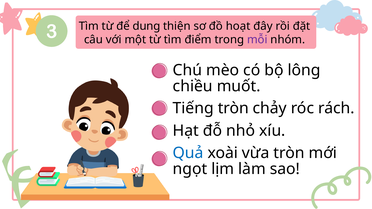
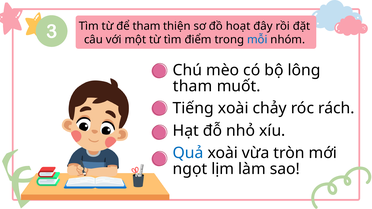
để dung: dung -> tham (147, 26)
mỗi colour: purple -> blue (257, 40)
chiều: chiều -> tham (193, 86)
Tiếng tròn: tròn -> xoài (233, 108)
